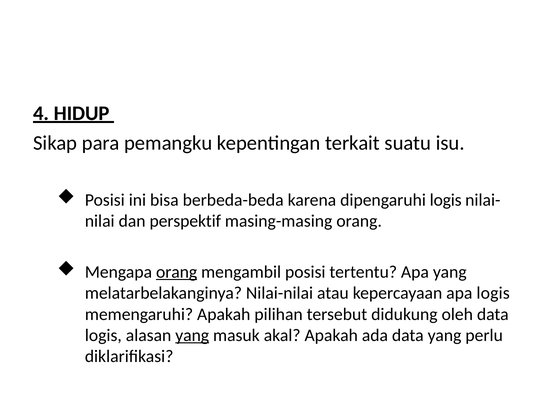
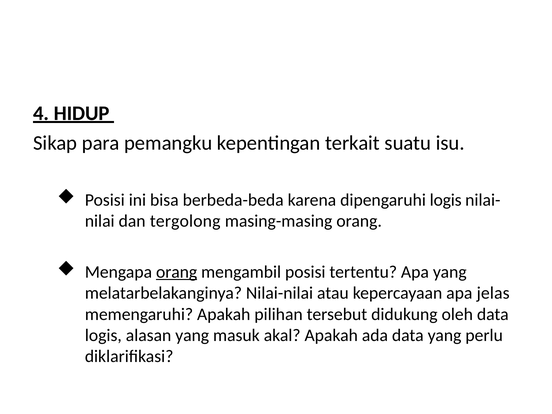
perspektif: perspektif -> tergolong (185, 221)
apa logis: logis -> jelas (493, 293)
yang underline: present -> none (192, 335)
